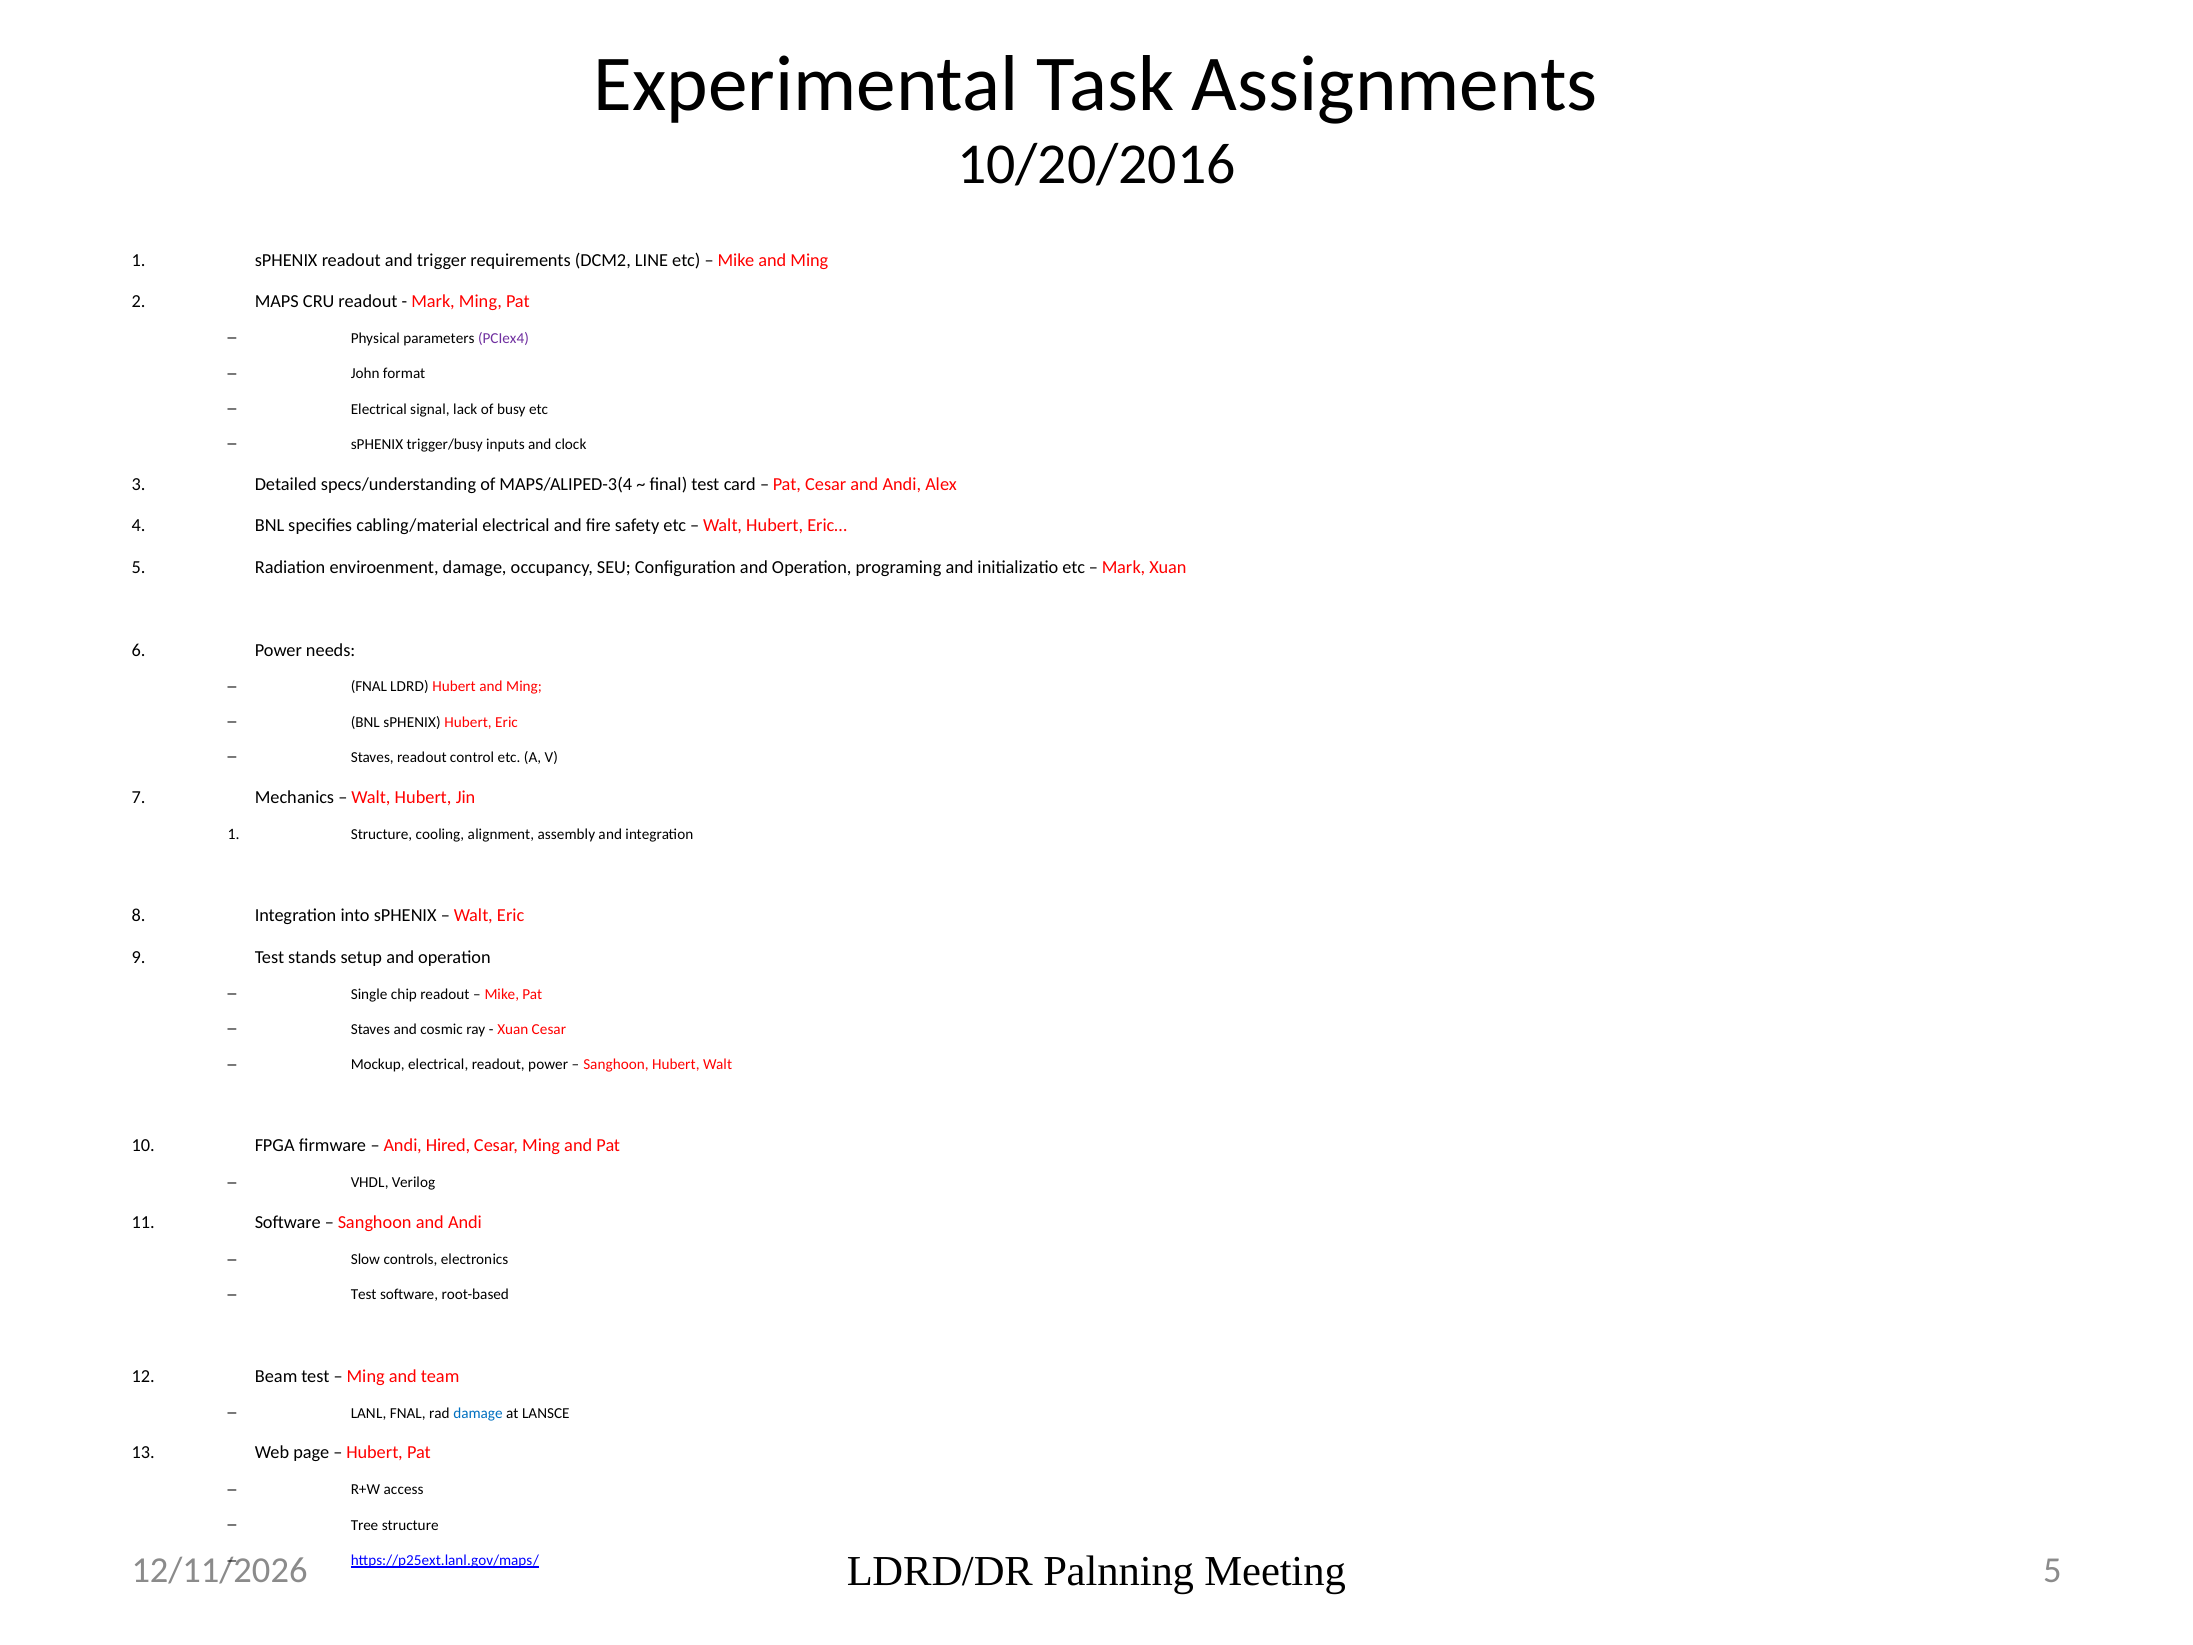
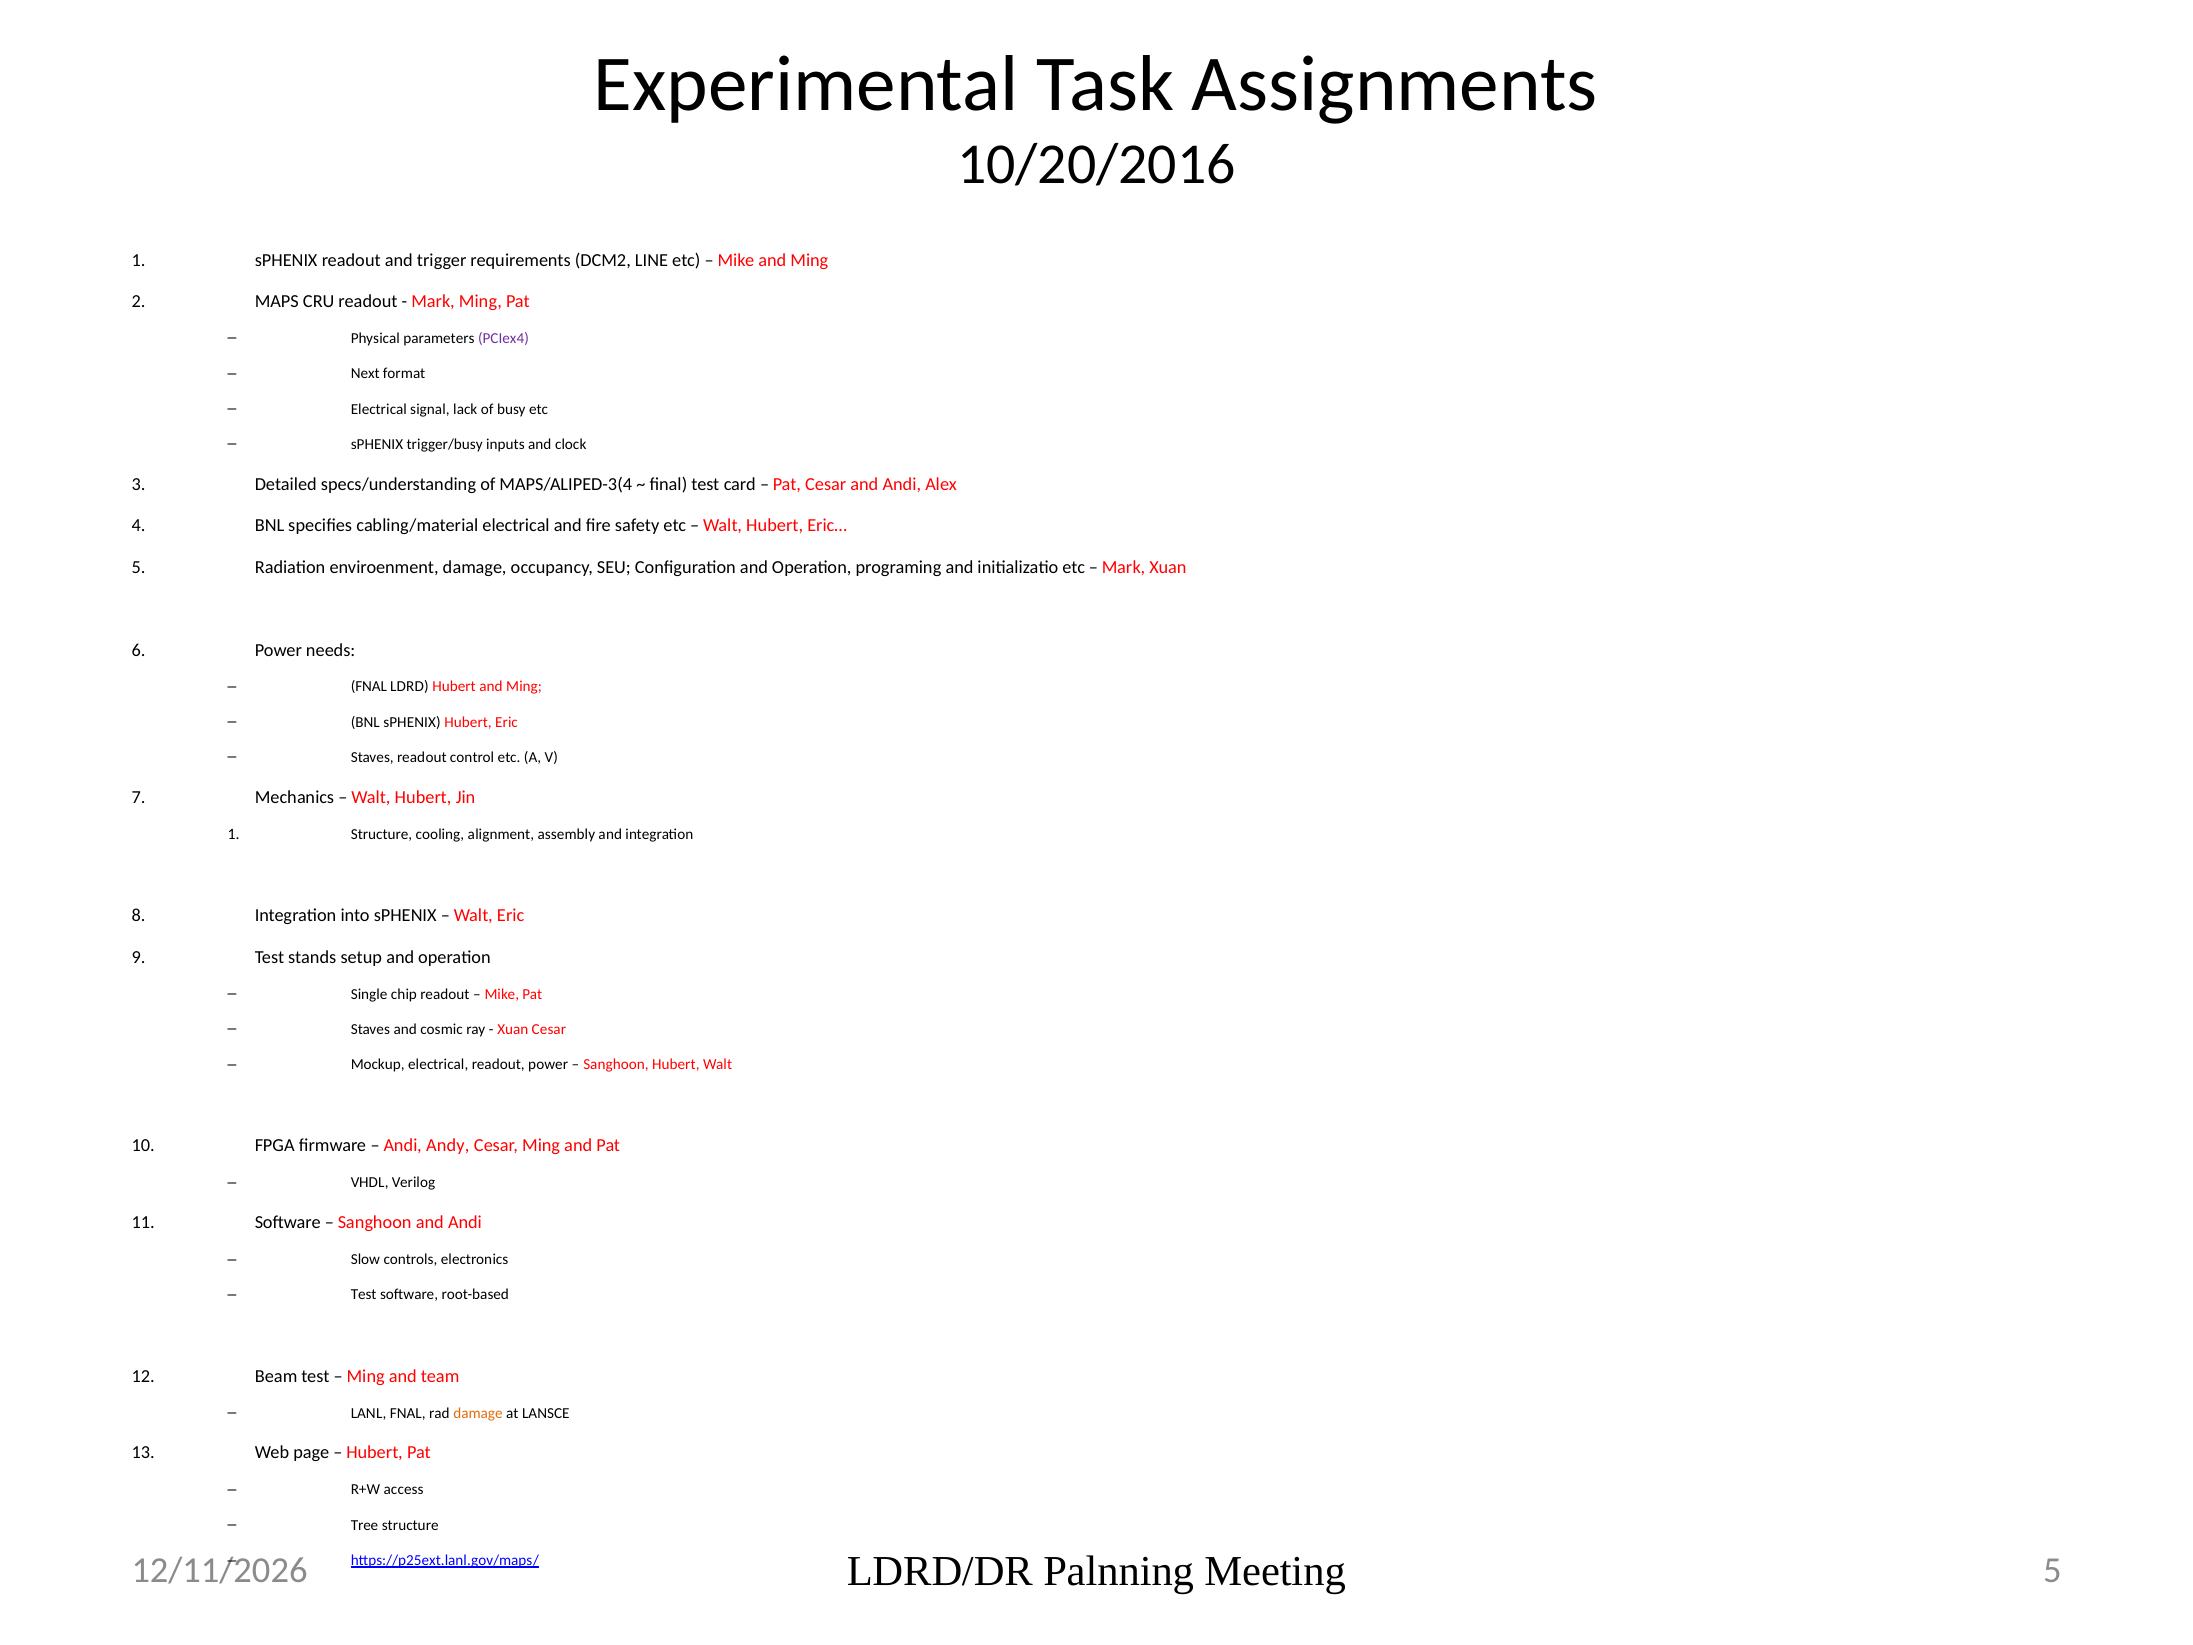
John: John -> Next (365, 374)
Hired: Hired -> Andy (448, 1146)
damage colour: blue -> orange (478, 1413)
